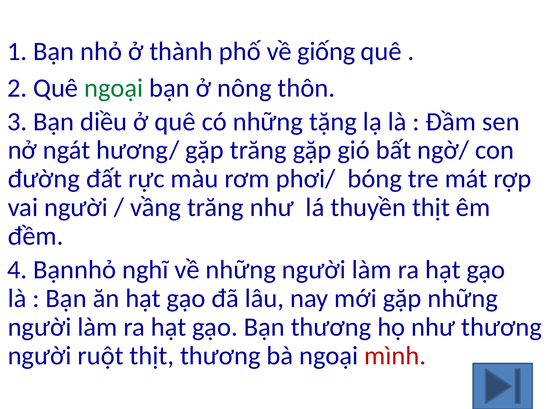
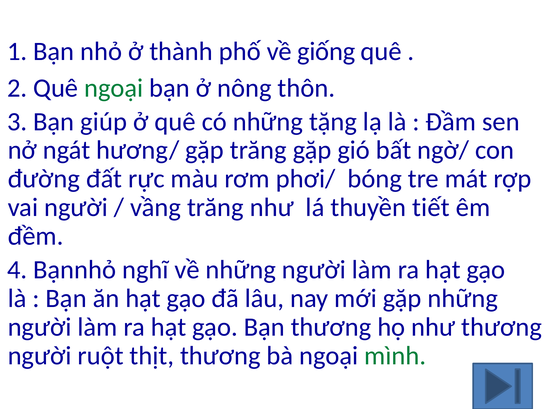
diều: diều -> giúp (104, 122)
thuyền thịt: thịt -> tiết (431, 208)
mình colour: red -> green (395, 356)
